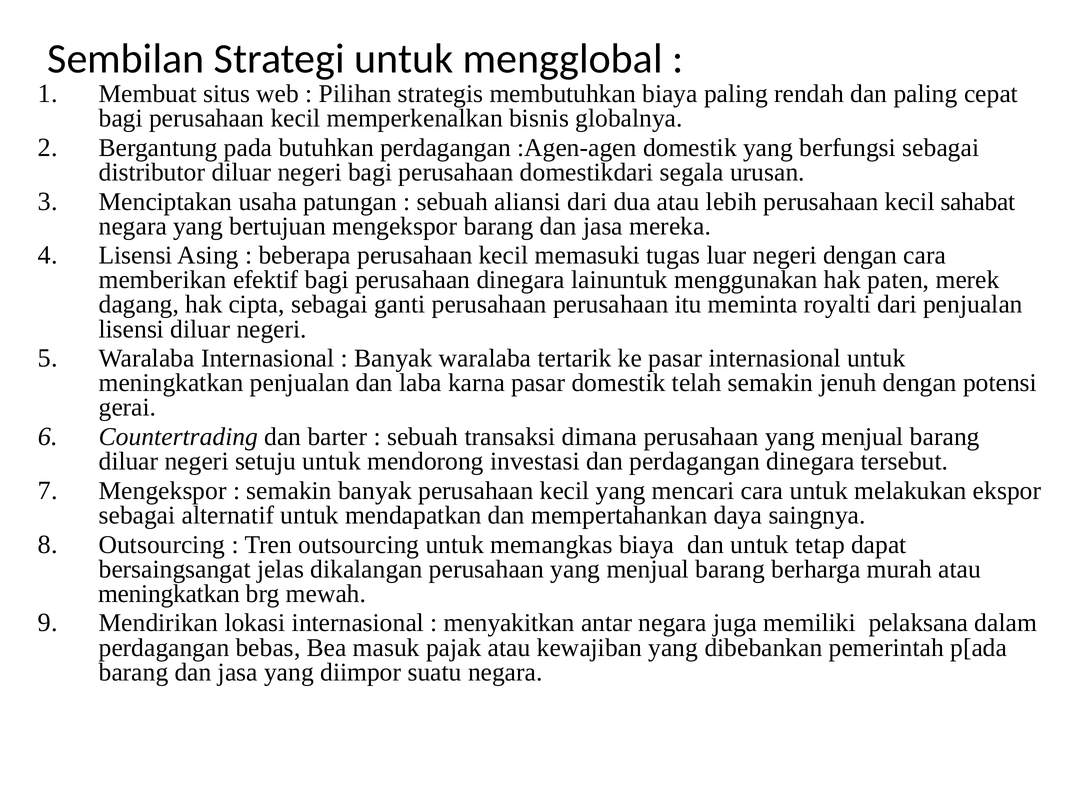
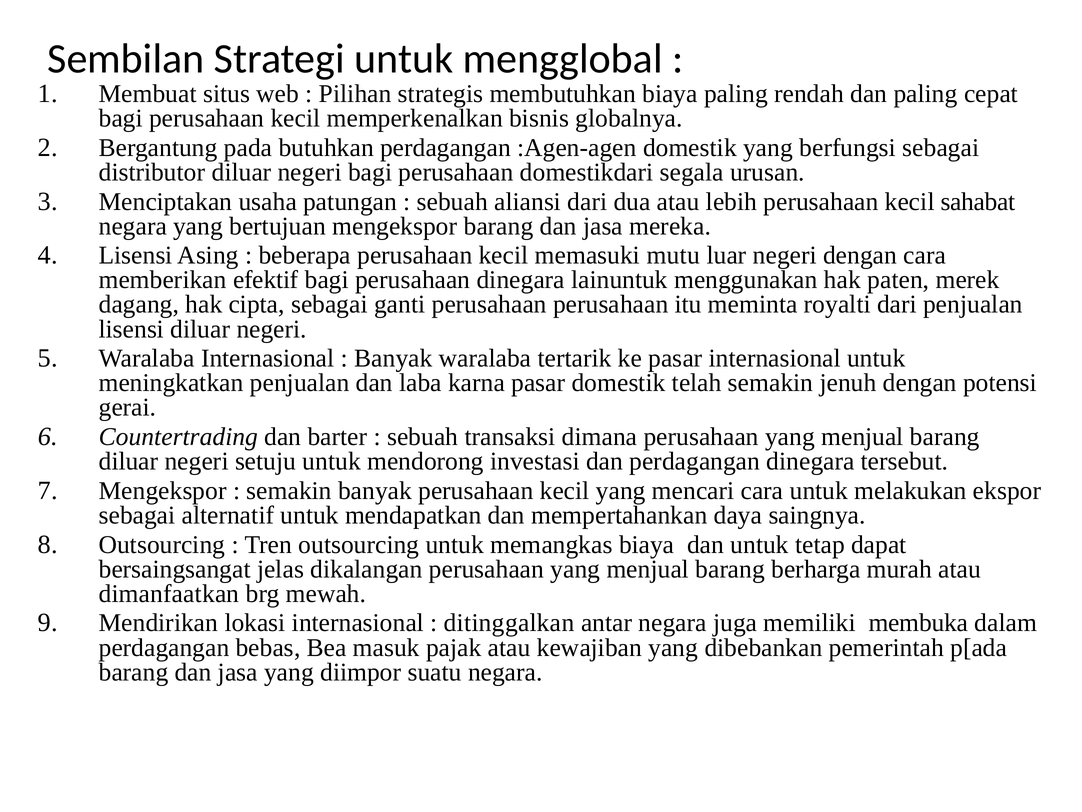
tugas: tugas -> mutu (673, 255)
meningkatkan: meningkatkan -> dimanfaatkan (169, 593)
menyakitkan: menyakitkan -> ditinggalkan (509, 623)
pelaksana: pelaksana -> membuka (918, 623)
